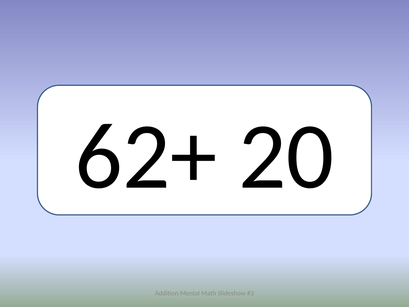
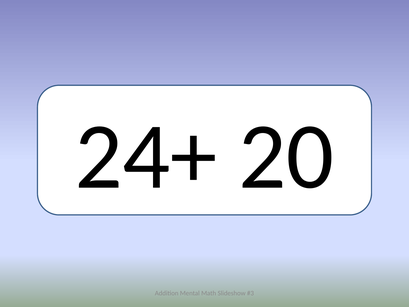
62+: 62+ -> 24+ (146, 157)
